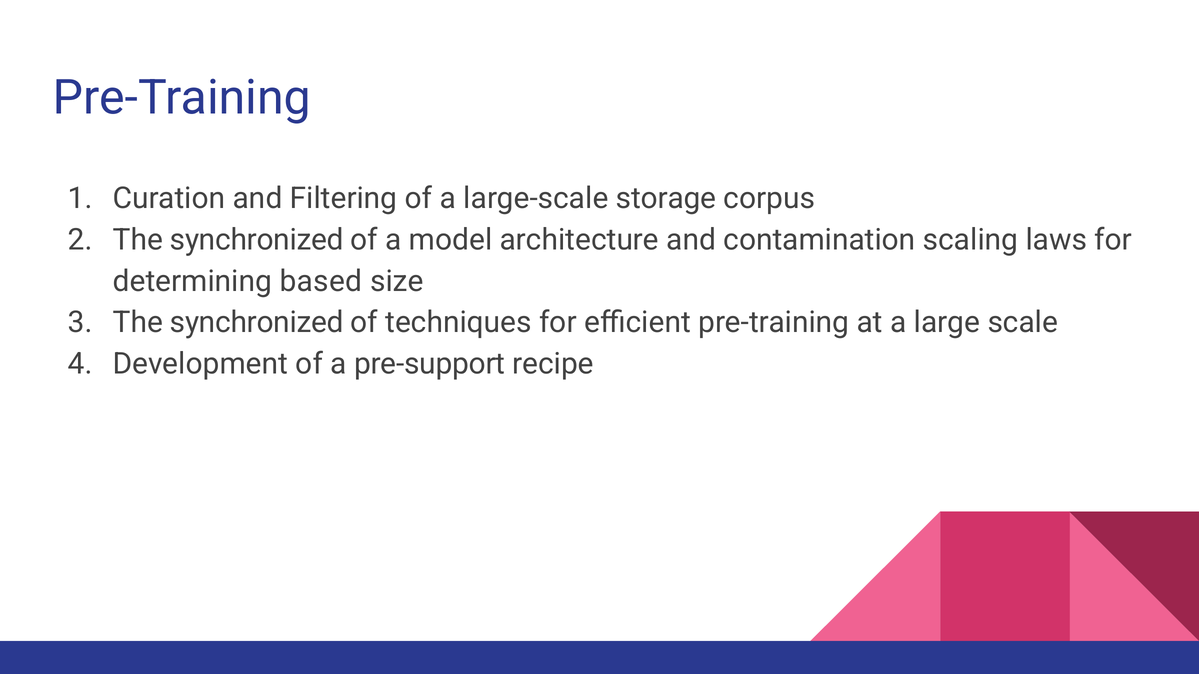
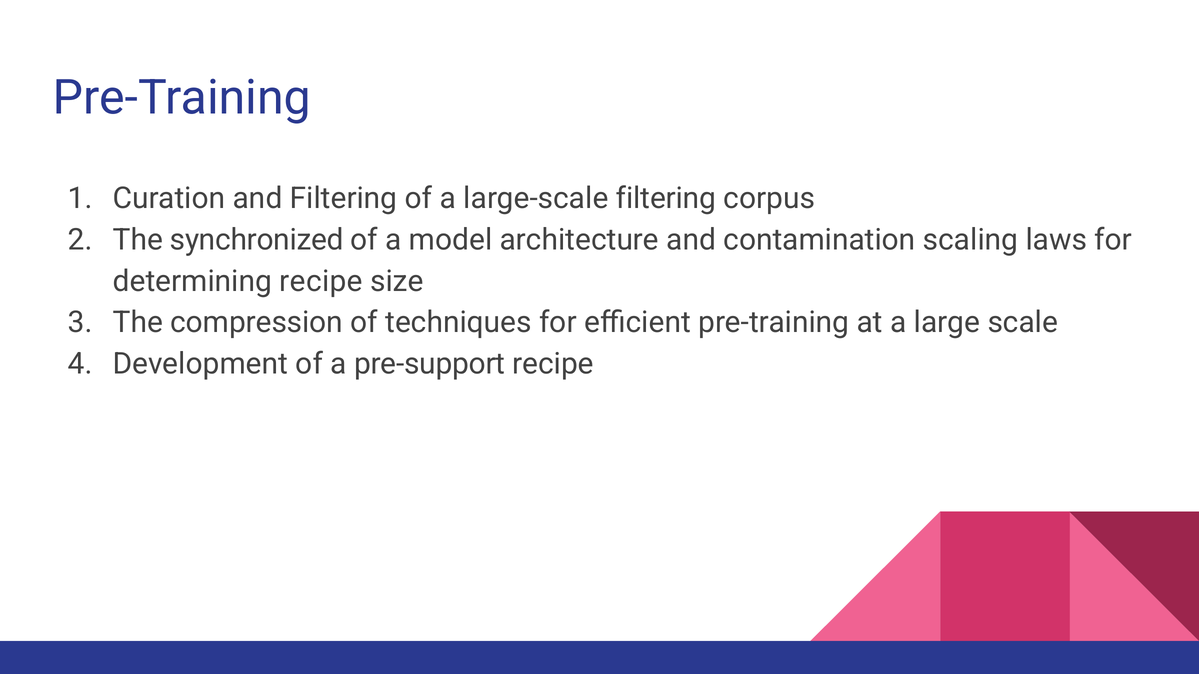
large-scale storage: storage -> filtering (666, 199)
determining based: based -> recipe (321, 281)
synchronized: synchronized -> compression (257, 323)
